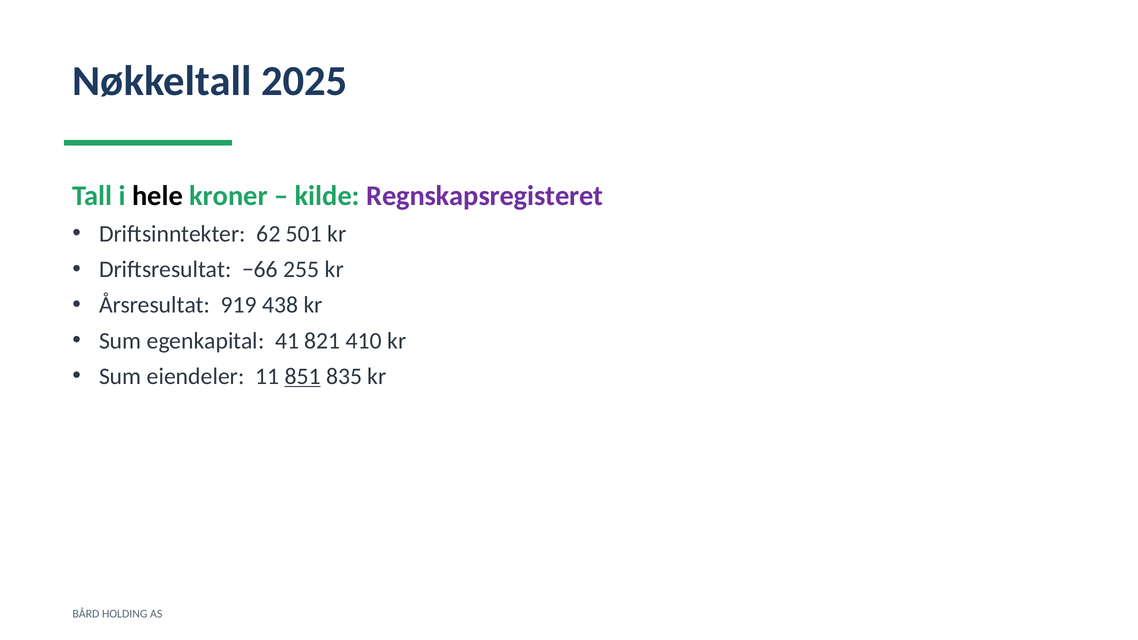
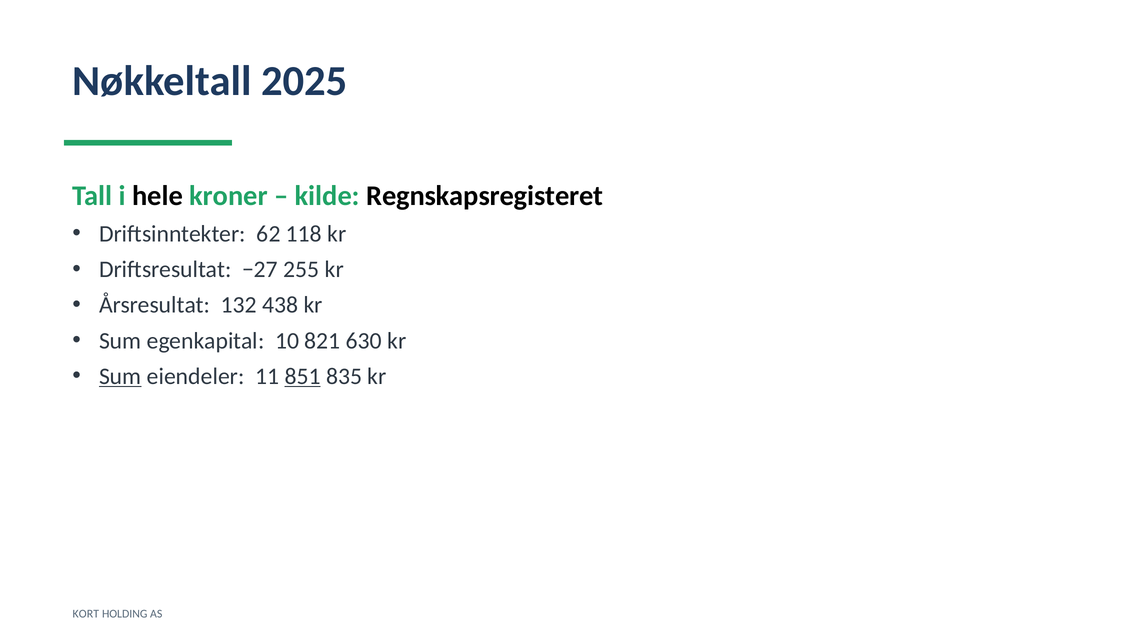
Regnskapsregisteret colour: purple -> black (485, 196)
501: 501 -> 118 (304, 234)
−66: −66 -> −27 (260, 270)
919: 919 -> 132 (239, 305)
41: 41 -> 10 (287, 341)
410: 410 -> 630 (364, 341)
Sum underline: none -> present (120, 376)
BÅRD: BÅRD -> KORT (86, 614)
